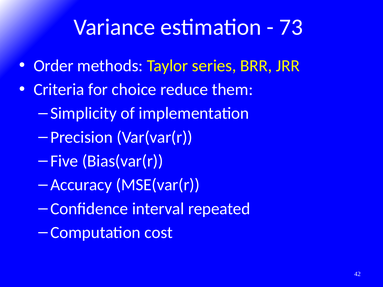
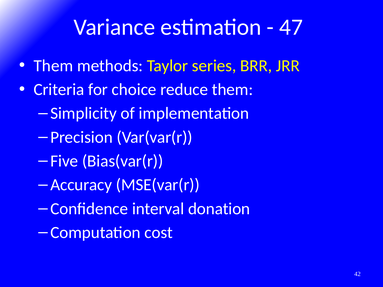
73: 73 -> 47 (291, 27)
Order: Order -> Them (53, 66)
repeated: repeated -> donation (219, 209)
